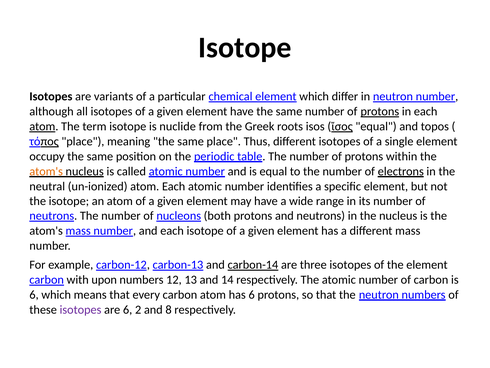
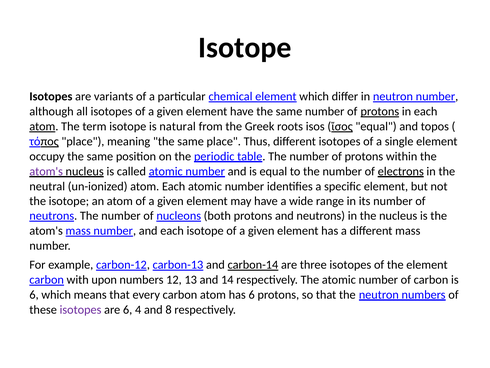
nuclide: nuclide -> natural (178, 126)
atom's colour: orange -> purple (46, 171)
2: 2 -> 4 (138, 309)
